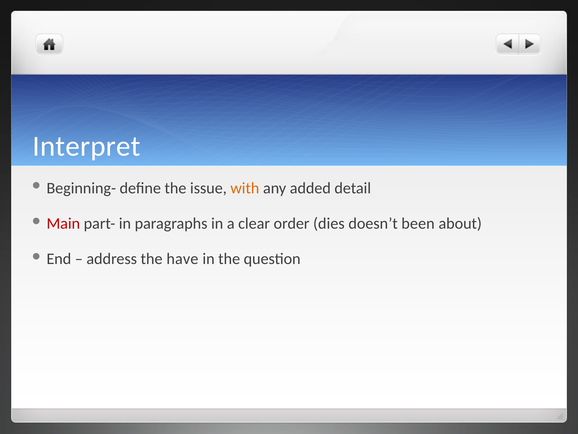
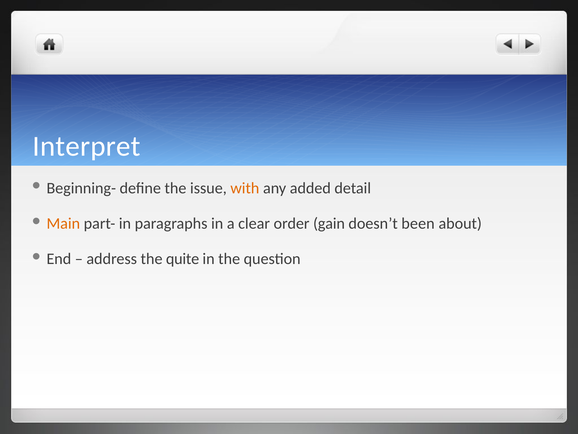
Main colour: red -> orange (63, 223)
dies: dies -> gain (329, 223)
have: have -> quite (183, 259)
